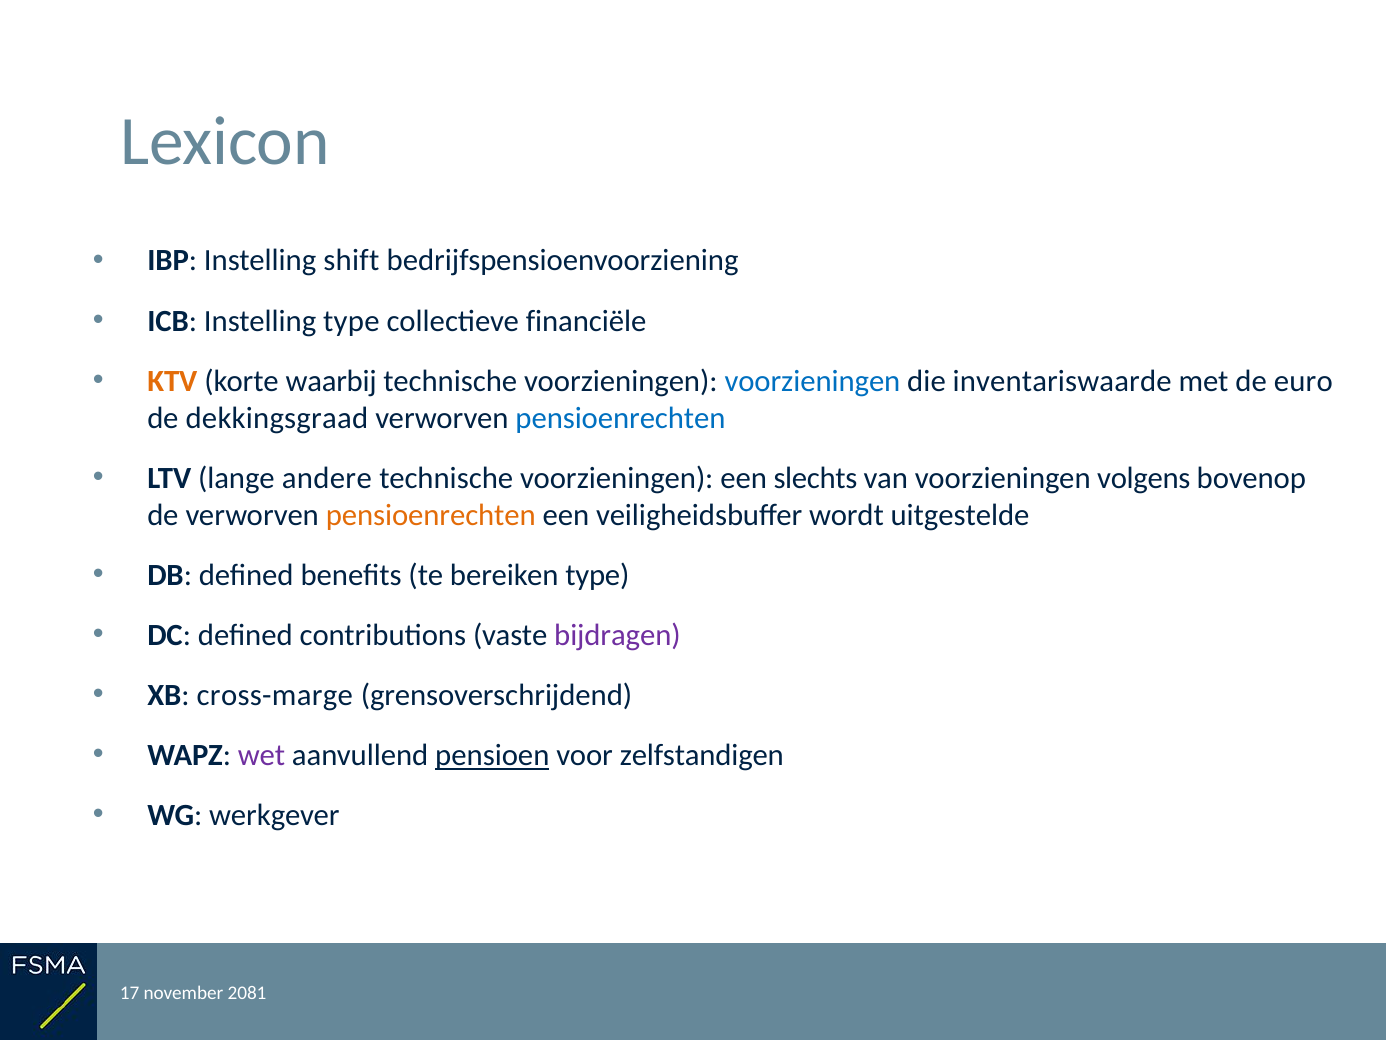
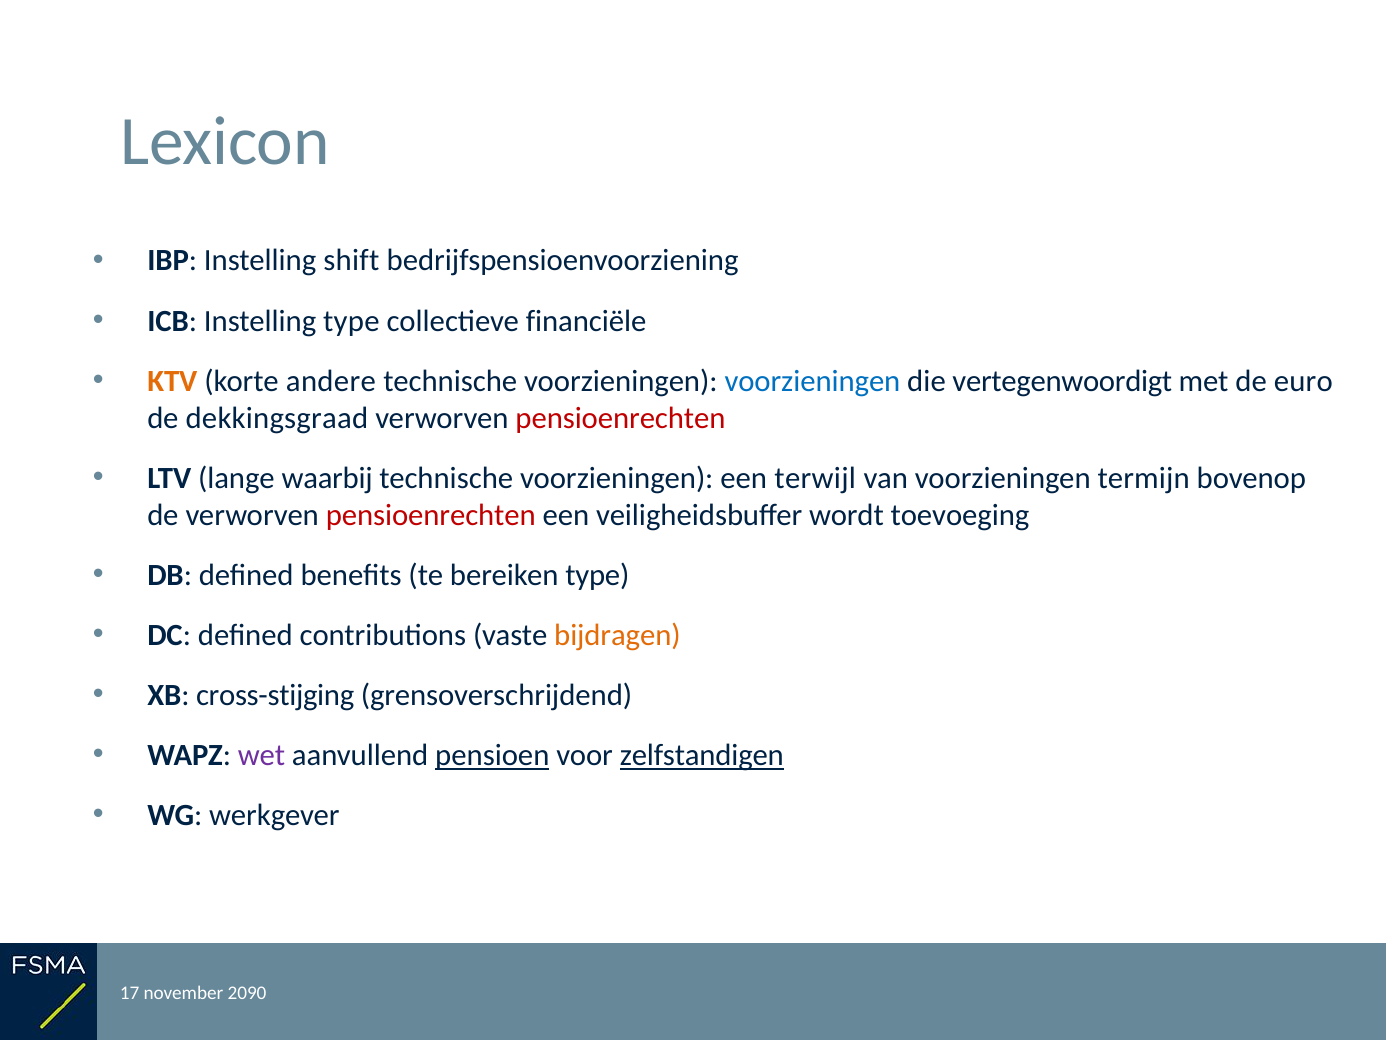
waarbij: waarbij -> andere (331, 381)
inventariswaarde: inventariswaarde -> vertegenwoordigt (1062, 381)
pensioenrechten colour: blue -> red (620, 418)
andere: andere -> waarbij (327, 478)
slechts: slechts -> terwijl (815, 478)
volgens: volgens -> termijn (1144, 478)
pensioenrechten colour: orange -> red (431, 515)
uitgestelde: uitgestelde -> toevoeging (960, 515)
bijdragen colour: purple -> orange (617, 635)
cross-marge: cross-marge -> cross-stijging (275, 695)
zelfstandigen underline: none -> present (702, 755)
2081: 2081 -> 2090 (247, 992)
